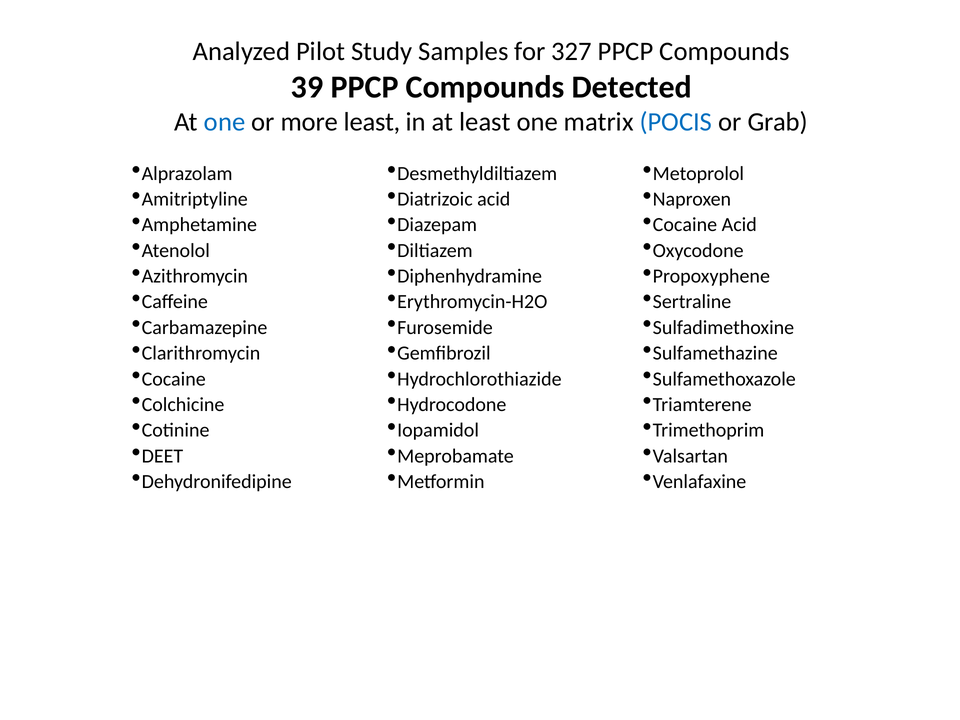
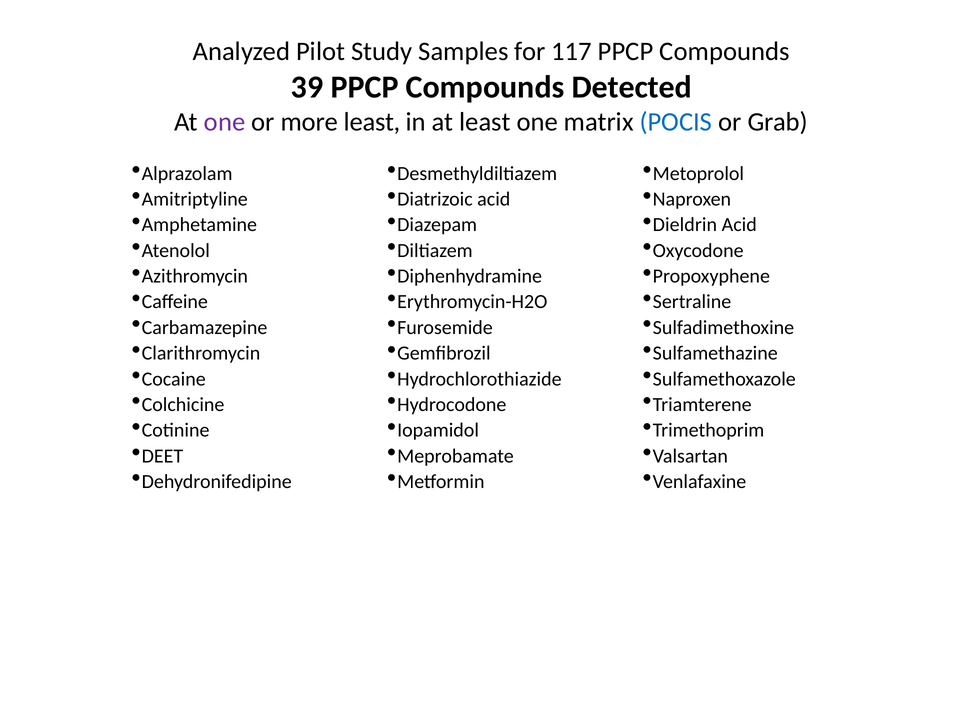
327: 327 -> 117 (572, 52)
one colour: blue -> purple (225, 122)
Cocaine: Cocaine -> Dieldrin (685, 225)
